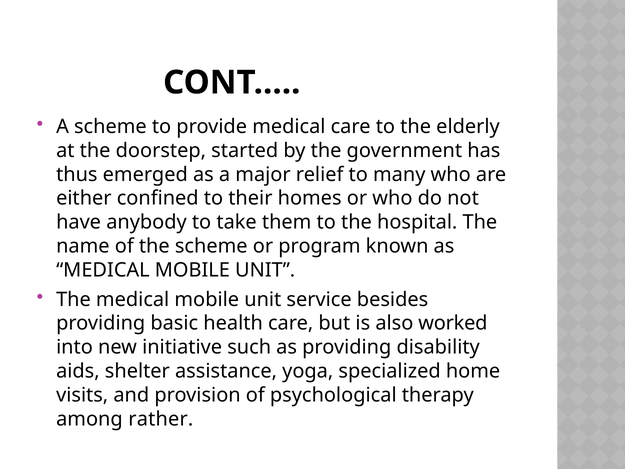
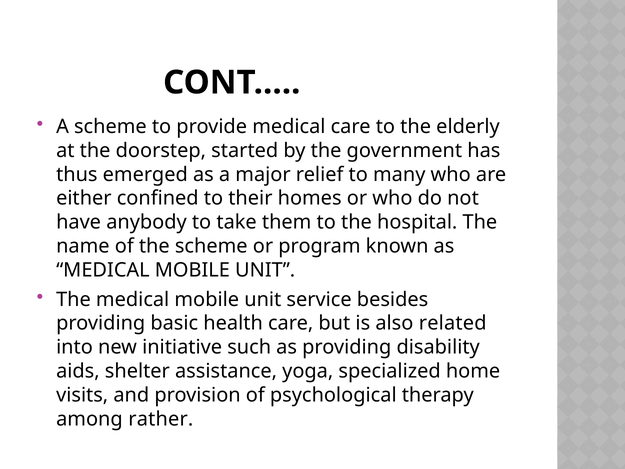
worked: worked -> related (453, 323)
